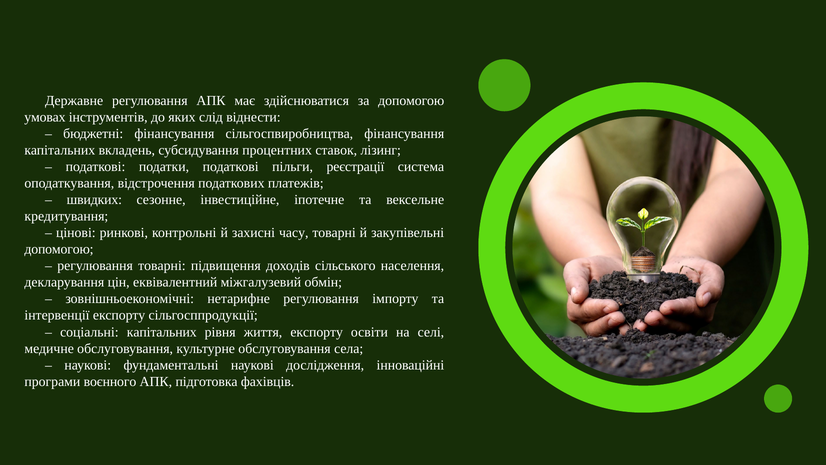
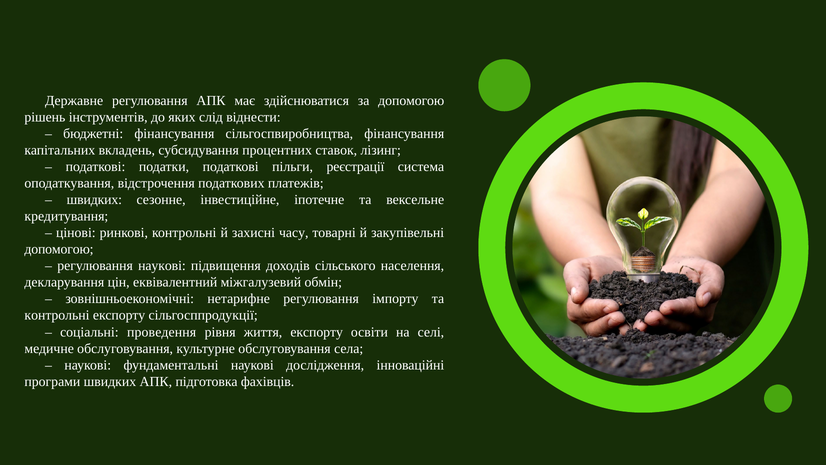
умовах: умовах -> рішень (45, 117)
регулювання товарні: товарні -> наукові (162, 266)
інтервенції: інтервенції -> контрольні (57, 315)
соціальні капітальних: капітальних -> проведення (162, 332)
програми воєнного: воєнного -> швидких (110, 381)
